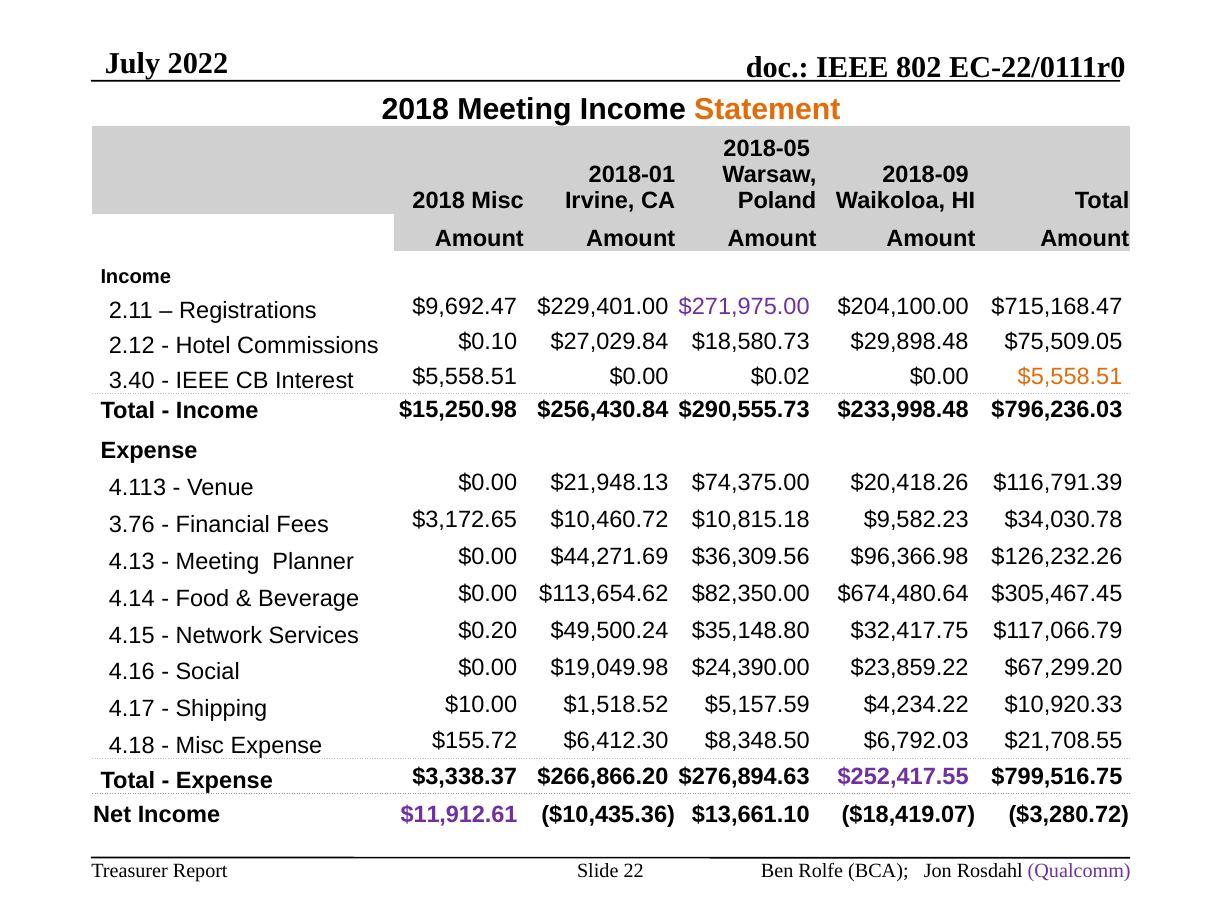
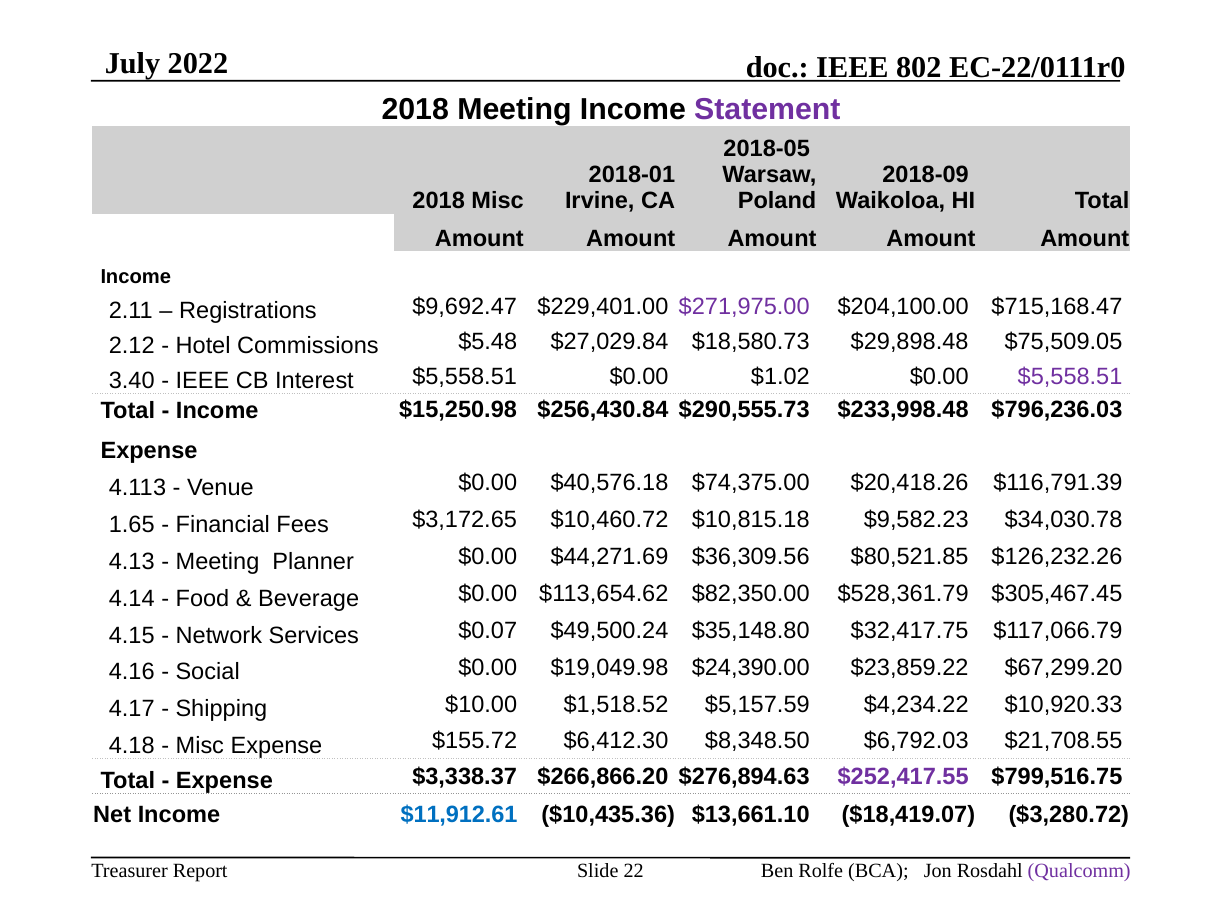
Statement colour: orange -> purple (767, 110)
$0.10: $0.10 -> $5.48 (488, 342)
$0.02: $0.02 -> $1.02 (780, 377)
$5,558.51 colour: orange -> purple (1070, 377)
$21,948.13: $21,948.13 -> $40,576.18 (609, 483)
3.76: 3.76 -> 1.65 (132, 525)
$96,366.98: $96,366.98 -> $80,521.85 (910, 557)
$674,480.64: $674,480.64 -> $528,361.79 (903, 594)
$0.20: $0.20 -> $0.07 (488, 631)
$11,912.61 colour: purple -> blue (459, 815)
